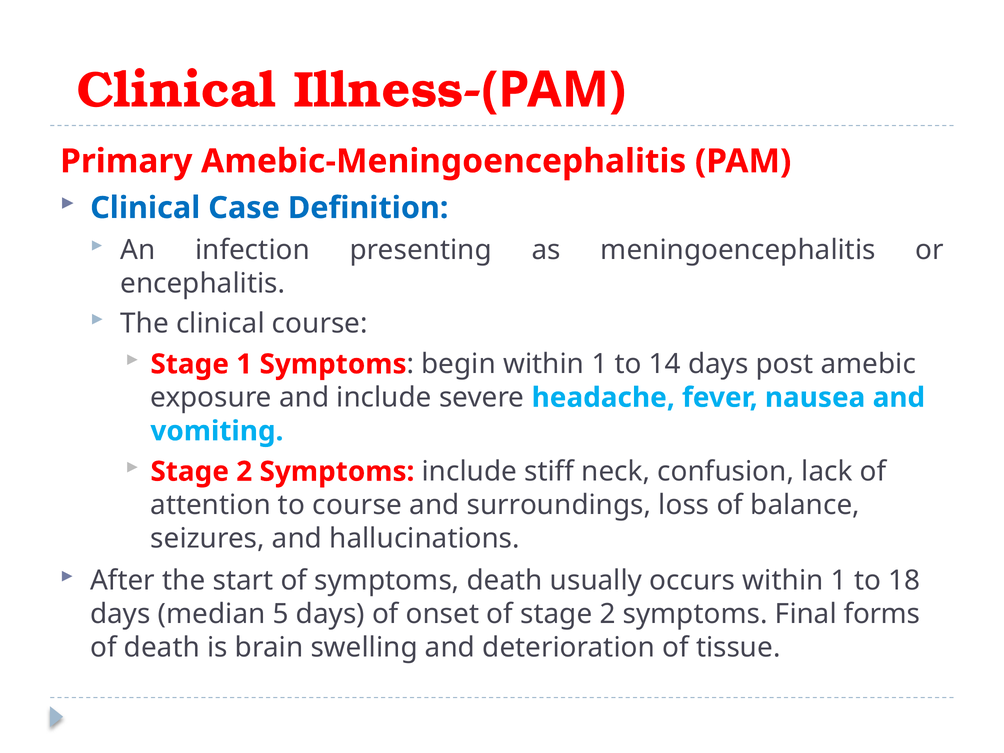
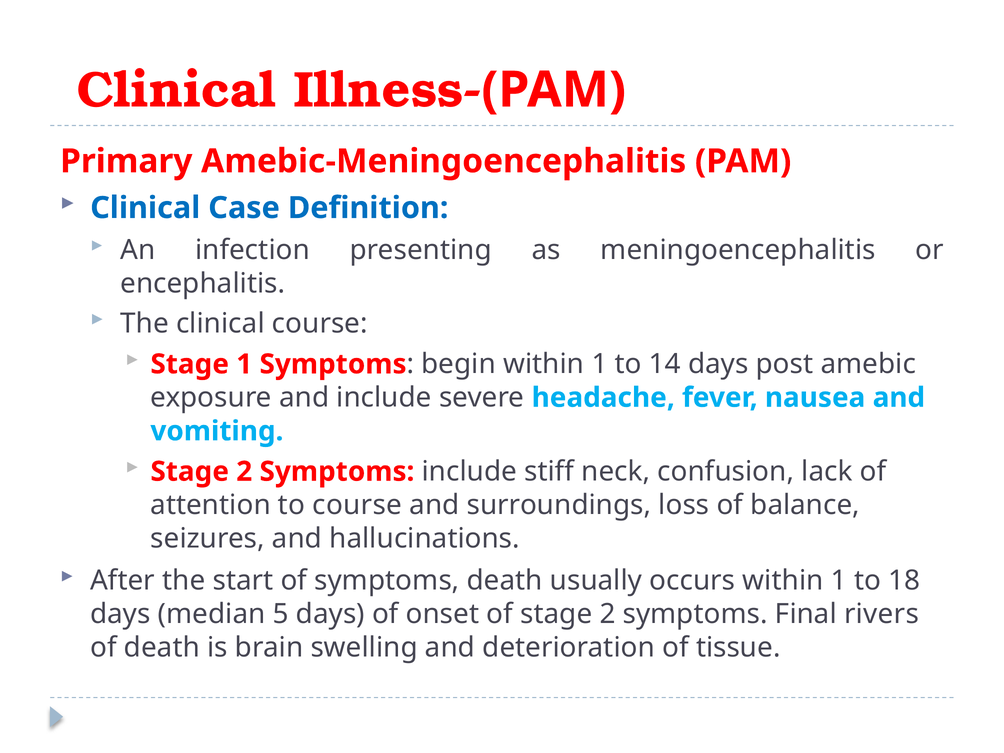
forms: forms -> rivers (882, 614)
